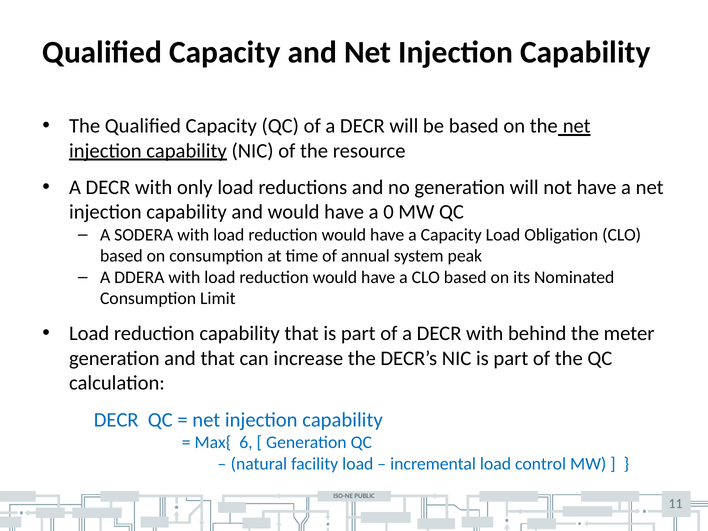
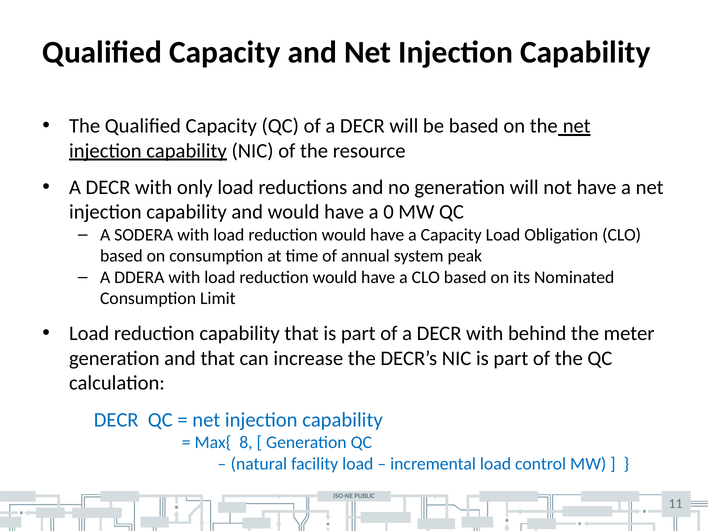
6: 6 -> 8 (246, 443)
